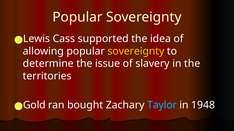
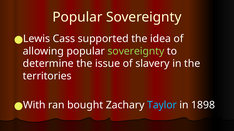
sovereignty colour: yellow -> light green (136, 51)
Gold: Gold -> With (34, 105)
1948: 1948 -> 1898 (203, 105)
